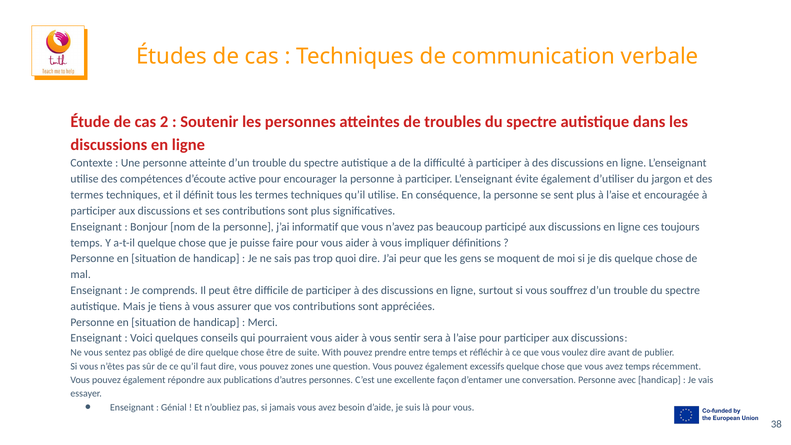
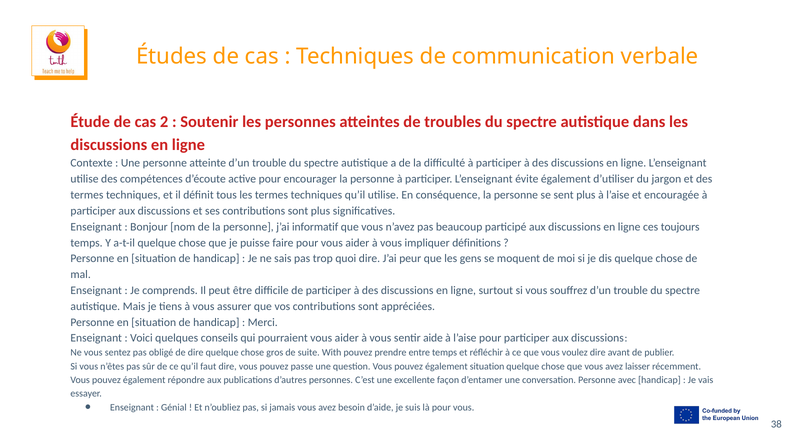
sera: sera -> aide (433, 338)
chose être: être -> gros (275, 353)
zones: zones -> passe (302, 366)
également excessifs: excessifs -> situation (487, 366)
avez temps: temps -> laisser (638, 366)
